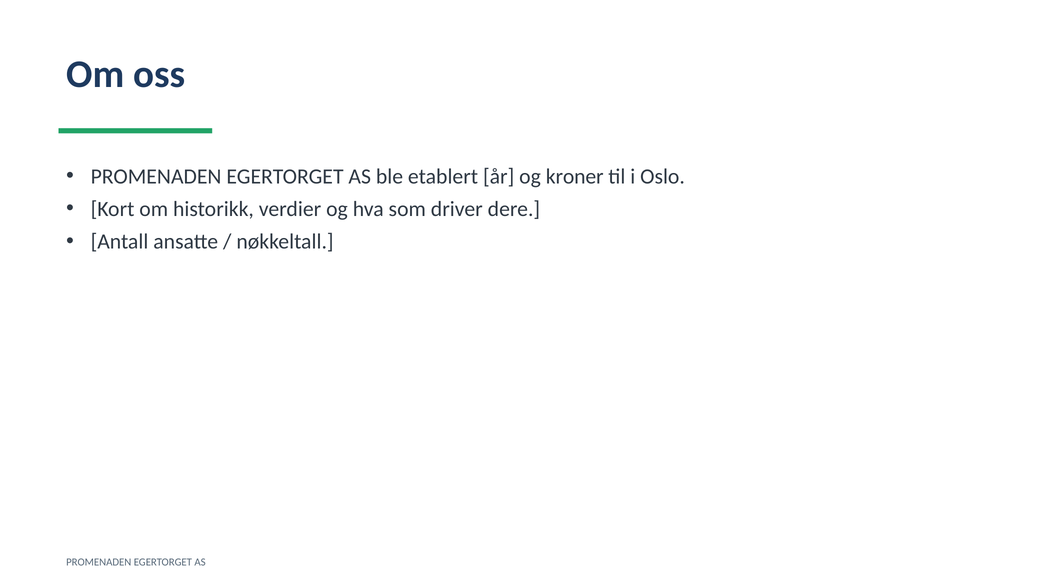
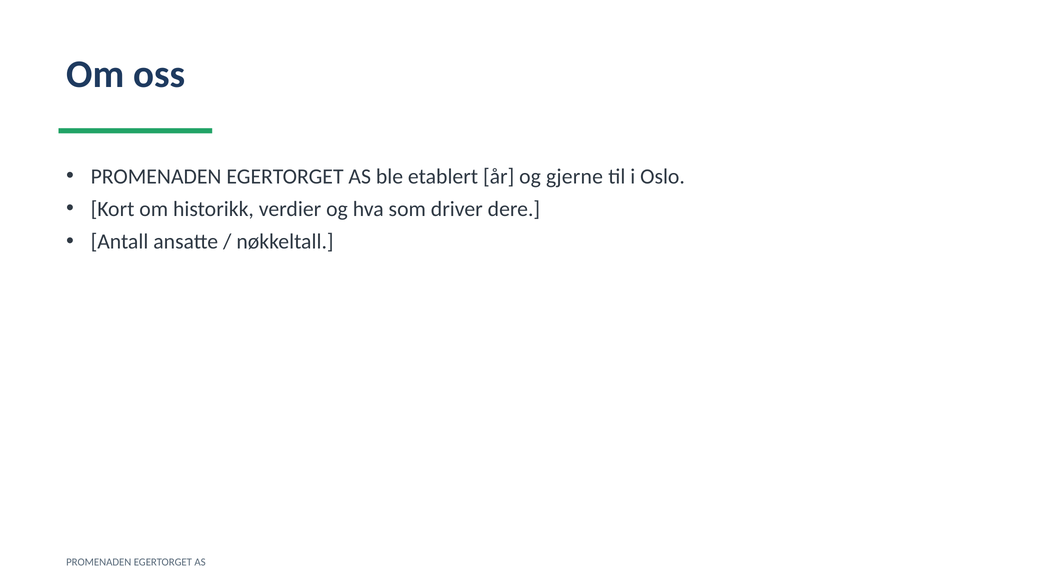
kroner: kroner -> gjerne (575, 176)
